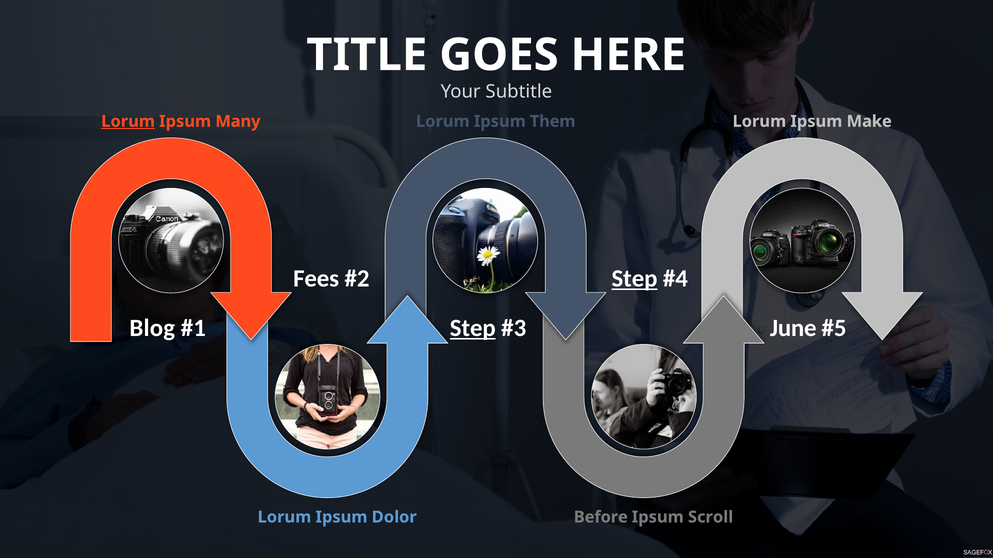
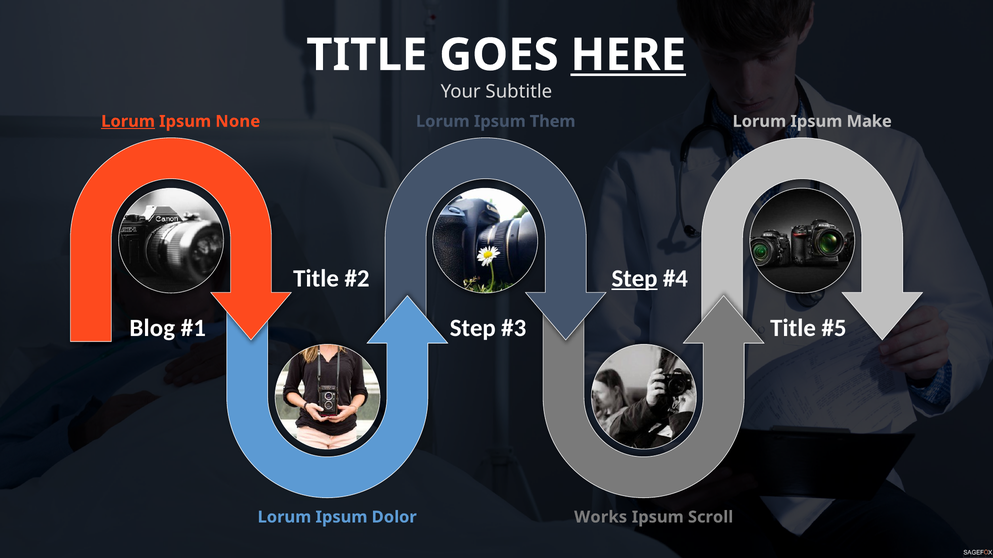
HERE underline: none -> present (628, 55)
Many: Many -> None (238, 122)
Fees: Fees -> Title (316, 279)
Step underline: present -> none (473, 328)
June: June -> Title (793, 328)
Before: Before -> Works (601, 518)
